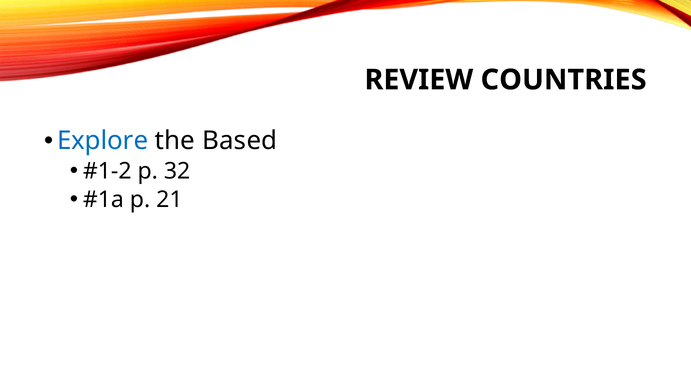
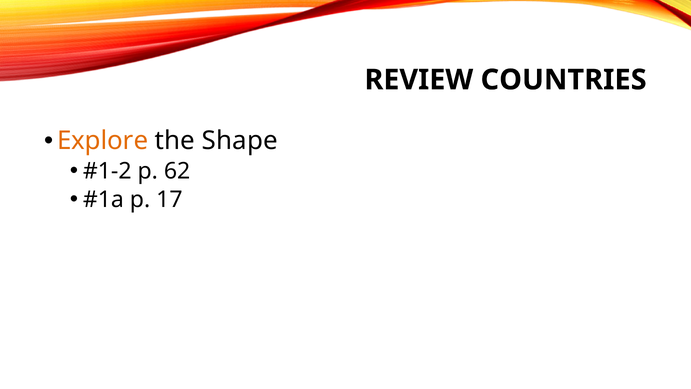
Explore colour: blue -> orange (103, 141)
Based: Based -> Shape (240, 141)
32: 32 -> 62 (177, 171)
21: 21 -> 17 (169, 199)
